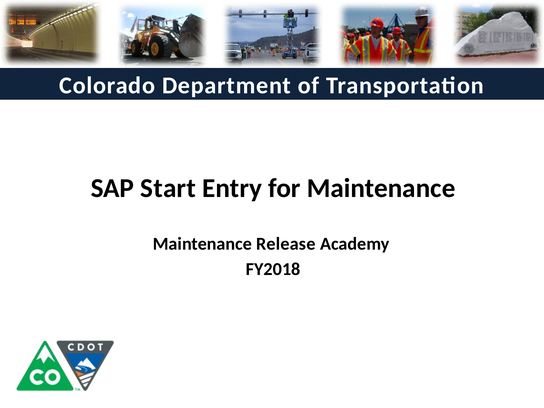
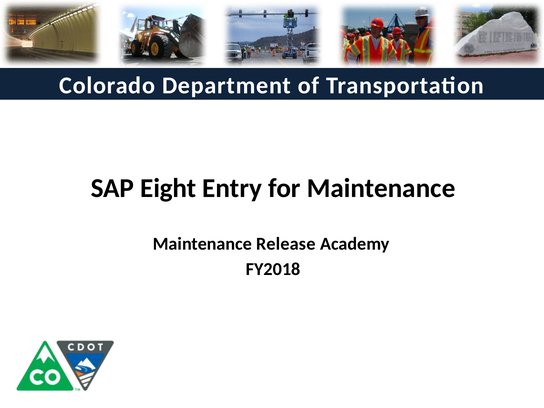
Start: Start -> Eight (168, 188)
